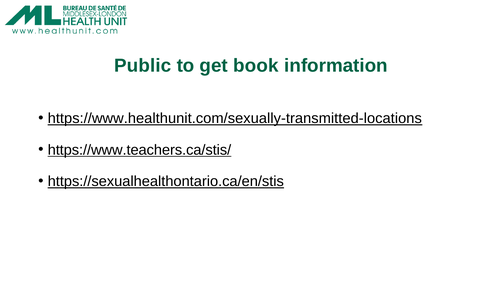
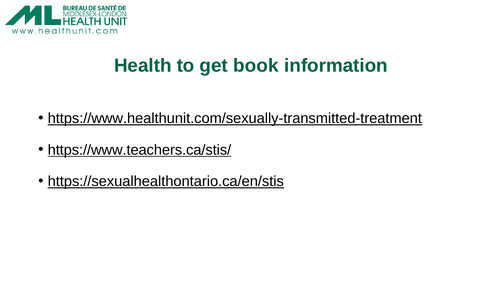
Public: Public -> Health (143, 66)
https://www.healthunit.com/sexually-transmitted-locations: https://www.healthunit.com/sexually-transmitted-locations -> https://www.healthunit.com/sexually-transmitted-treatment (235, 119)
